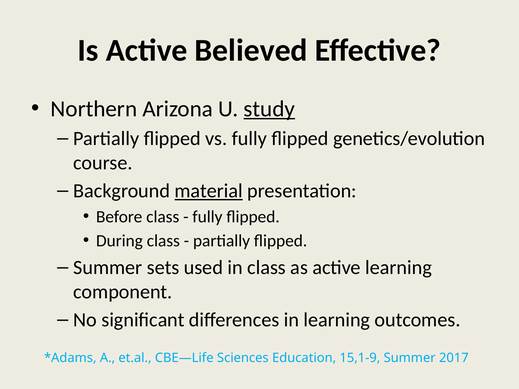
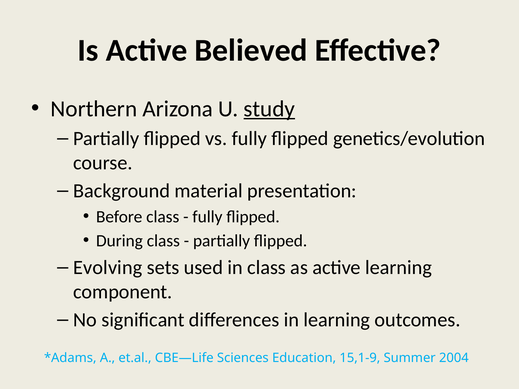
material underline: present -> none (209, 191)
Summer: Summer -> Evolving (108, 268)
2017: 2017 -> 2004 (454, 358)
